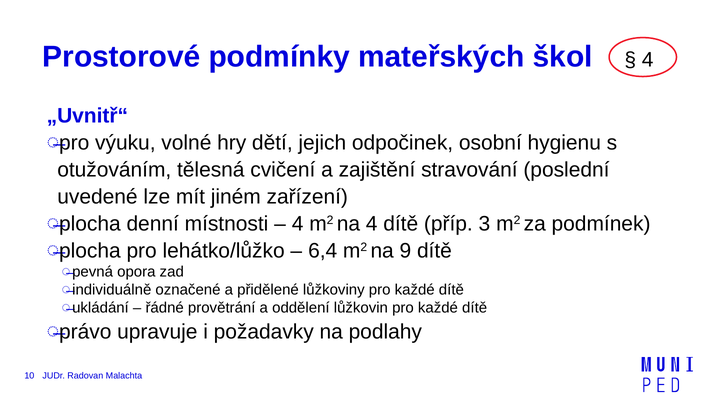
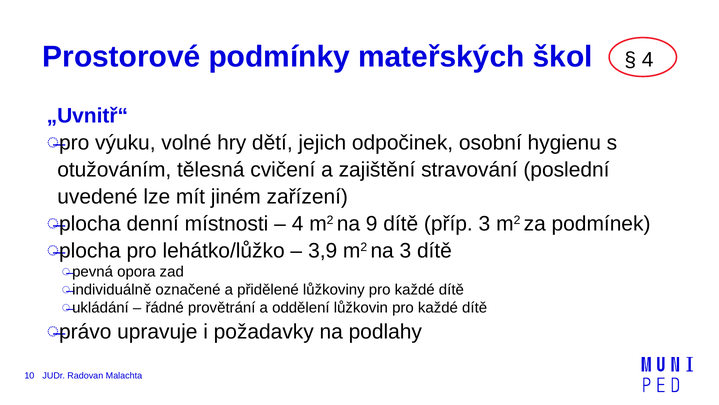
na 4: 4 -> 9 (372, 223)
6,4: 6,4 -> 3,9 (323, 250)
na 9: 9 -> 3 (405, 250)
